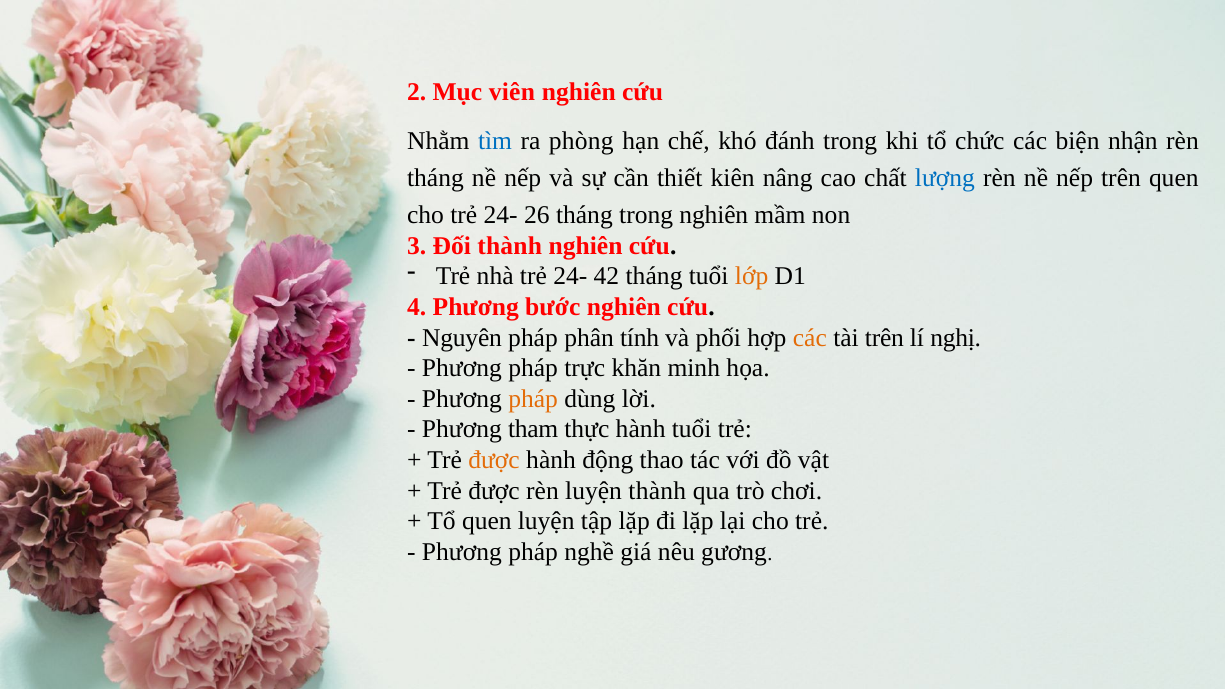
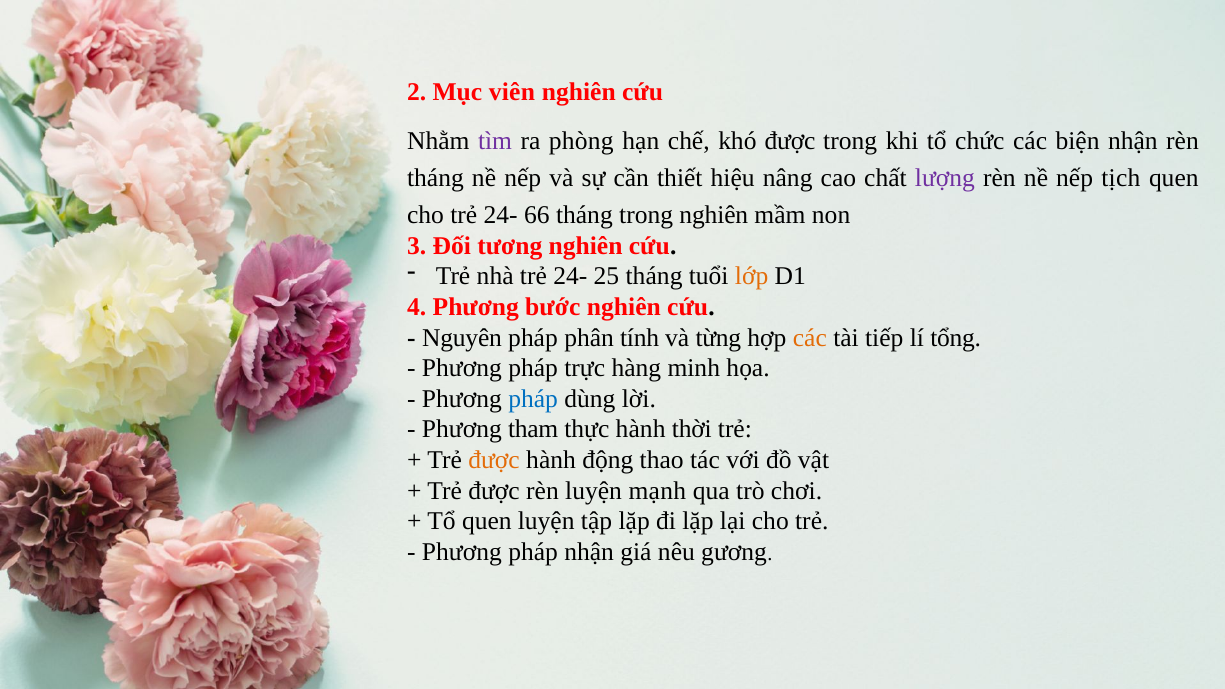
tìm colour: blue -> purple (495, 142)
khó đánh: đánh -> được (790, 142)
kiên: kiên -> hiệu (733, 178)
lượng colour: blue -> purple (945, 178)
nếp trên: trên -> tịch (1121, 178)
26: 26 -> 66 (537, 215)
Đối thành: thành -> tương (510, 246)
42: 42 -> 25 (606, 276)
phối: phối -> từng (718, 338)
tài trên: trên -> tiếp (884, 338)
nghị: nghị -> tổng (956, 338)
khăn: khăn -> hàng (636, 368)
pháp colour: orange -> blue (533, 399)
hành tuổi: tuổi -> thời (692, 430)
luyện thành: thành -> mạnh (657, 491)
pháp nghề: nghề -> nhận (589, 552)
